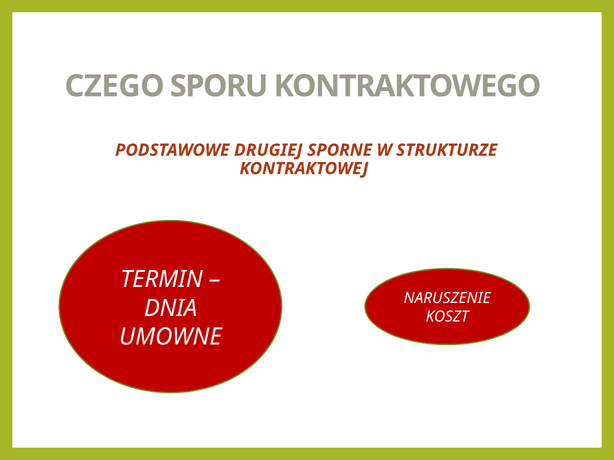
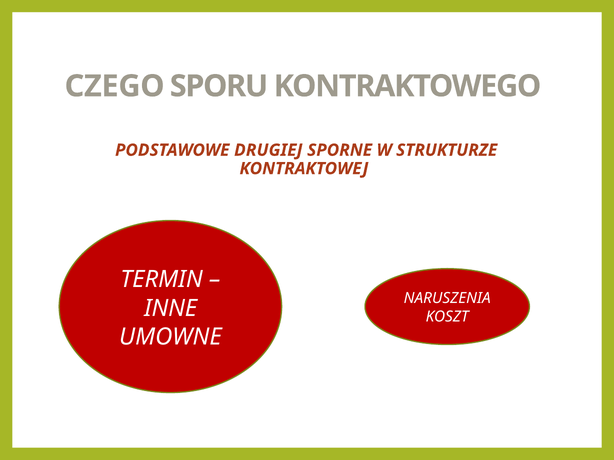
NARUSZENIE: NARUSZENIE -> NARUSZENIA (447, 299)
DNIA: DNIA -> INNE (171, 309)
